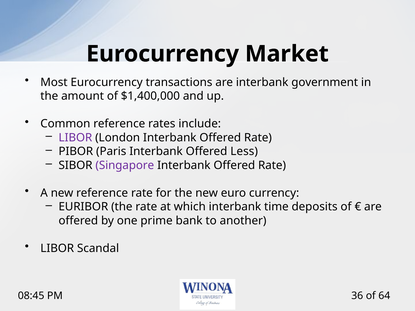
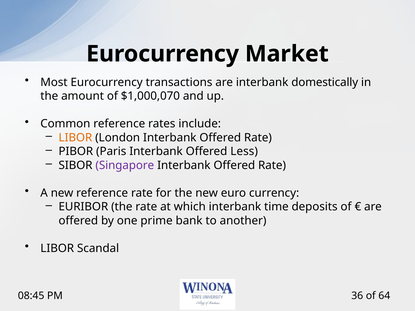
government: government -> domestically (325, 82)
$1,400,000: $1,400,000 -> $1,000,070 (150, 96)
LIBOR colour: purple -> orange (75, 138)
